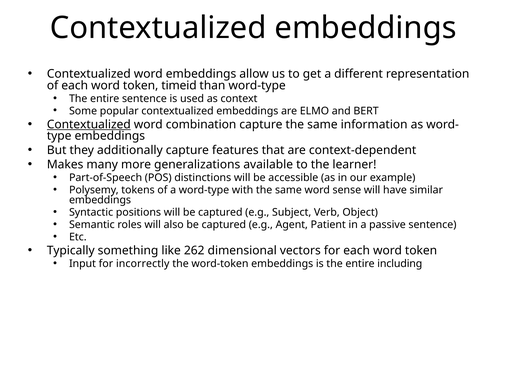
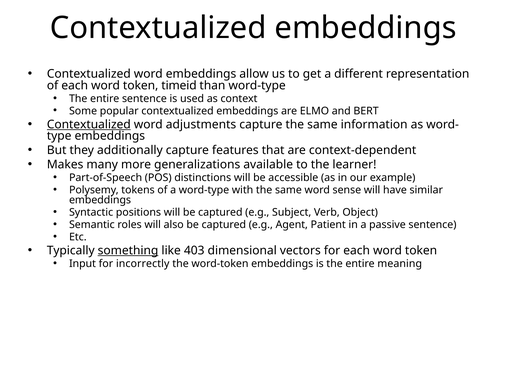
combination: combination -> adjustments (201, 124)
something underline: none -> present (128, 250)
262: 262 -> 403 (194, 250)
including: including -> meaning (400, 263)
